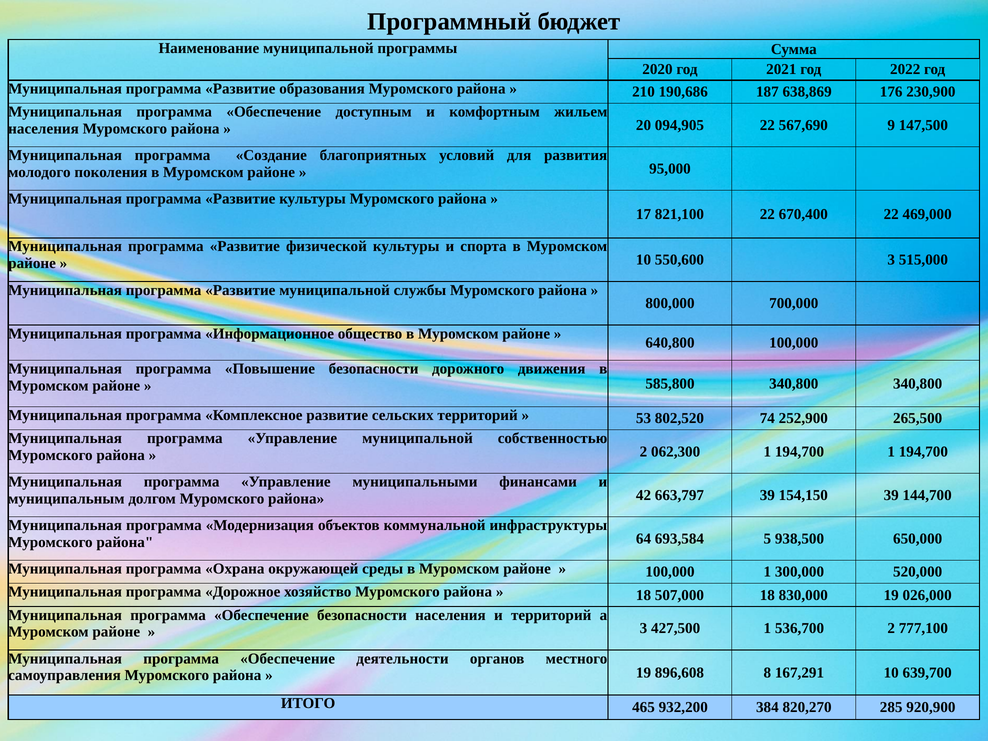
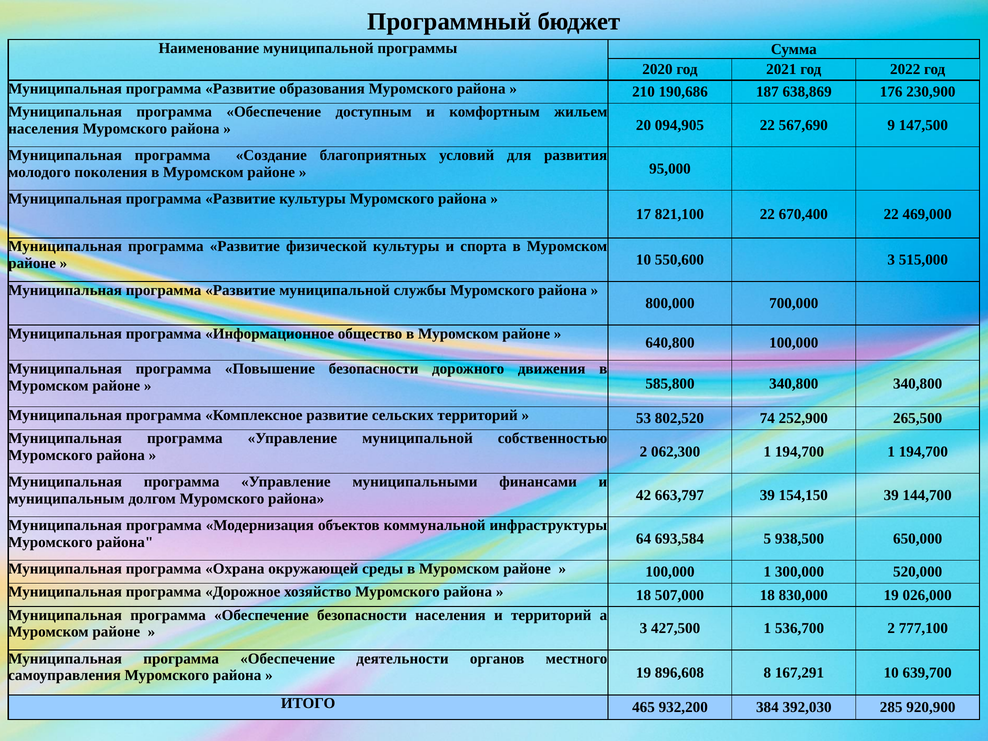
820,270: 820,270 -> 392,030 (807, 707)
